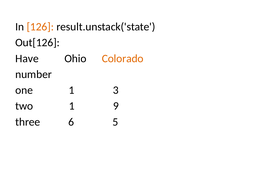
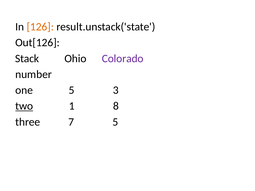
Have: Have -> Stack (27, 59)
Colorado colour: orange -> purple (123, 59)
one 1: 1 -> 5 (72, 90)
two underline: none -> present (24, 106)
9: 9 -> 8 (116, 106)
6: 6 -> 7 (71, 122)
